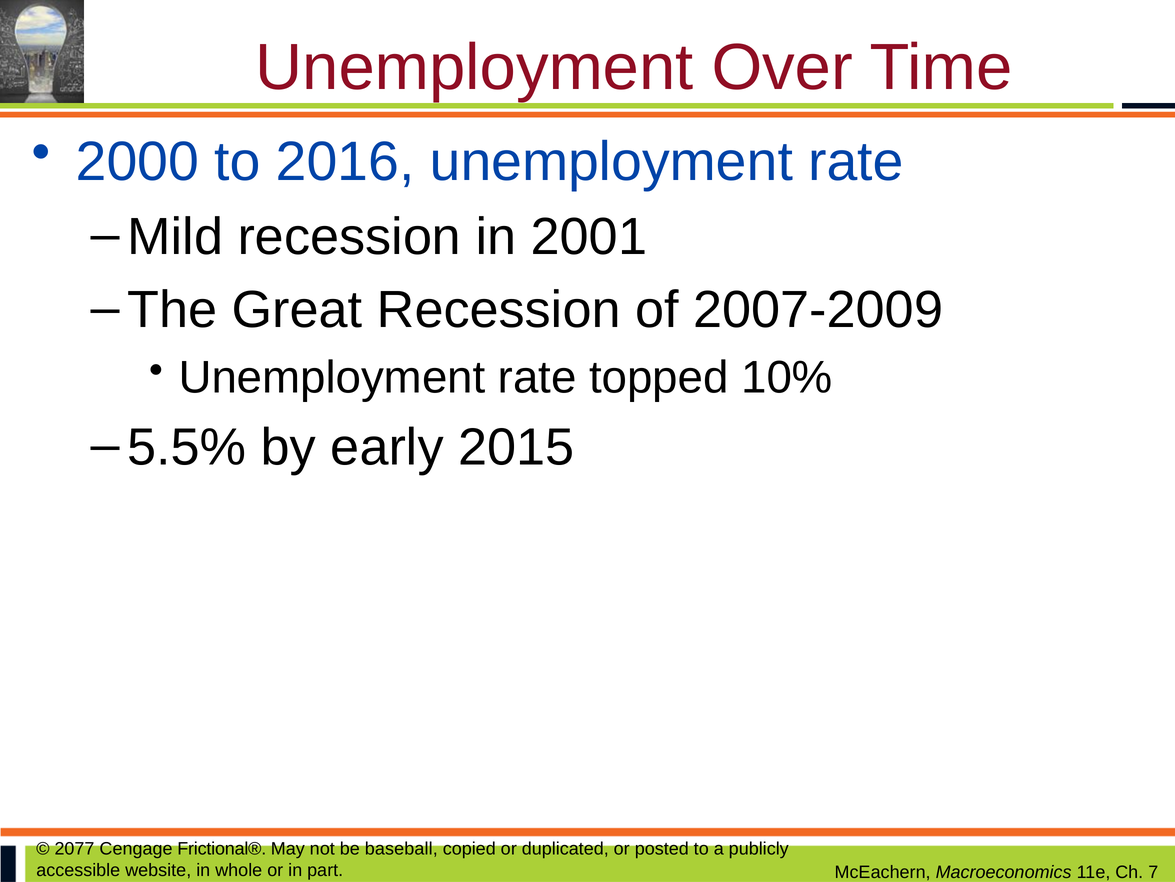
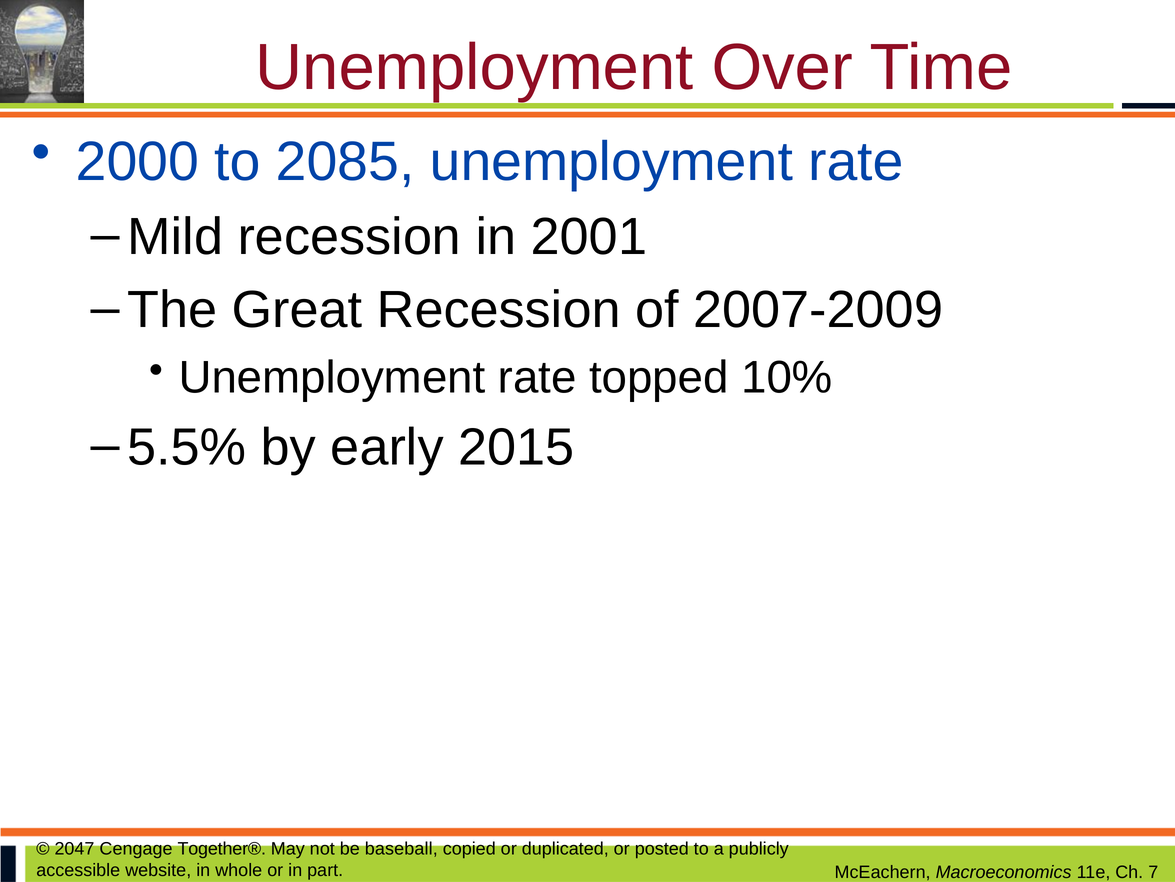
2016: 2016 -> 2085 (345, 162)
2077: 2077 -> 2047 (74, 848)
Frictional®: Frictional® -> Together® (222, 848)
